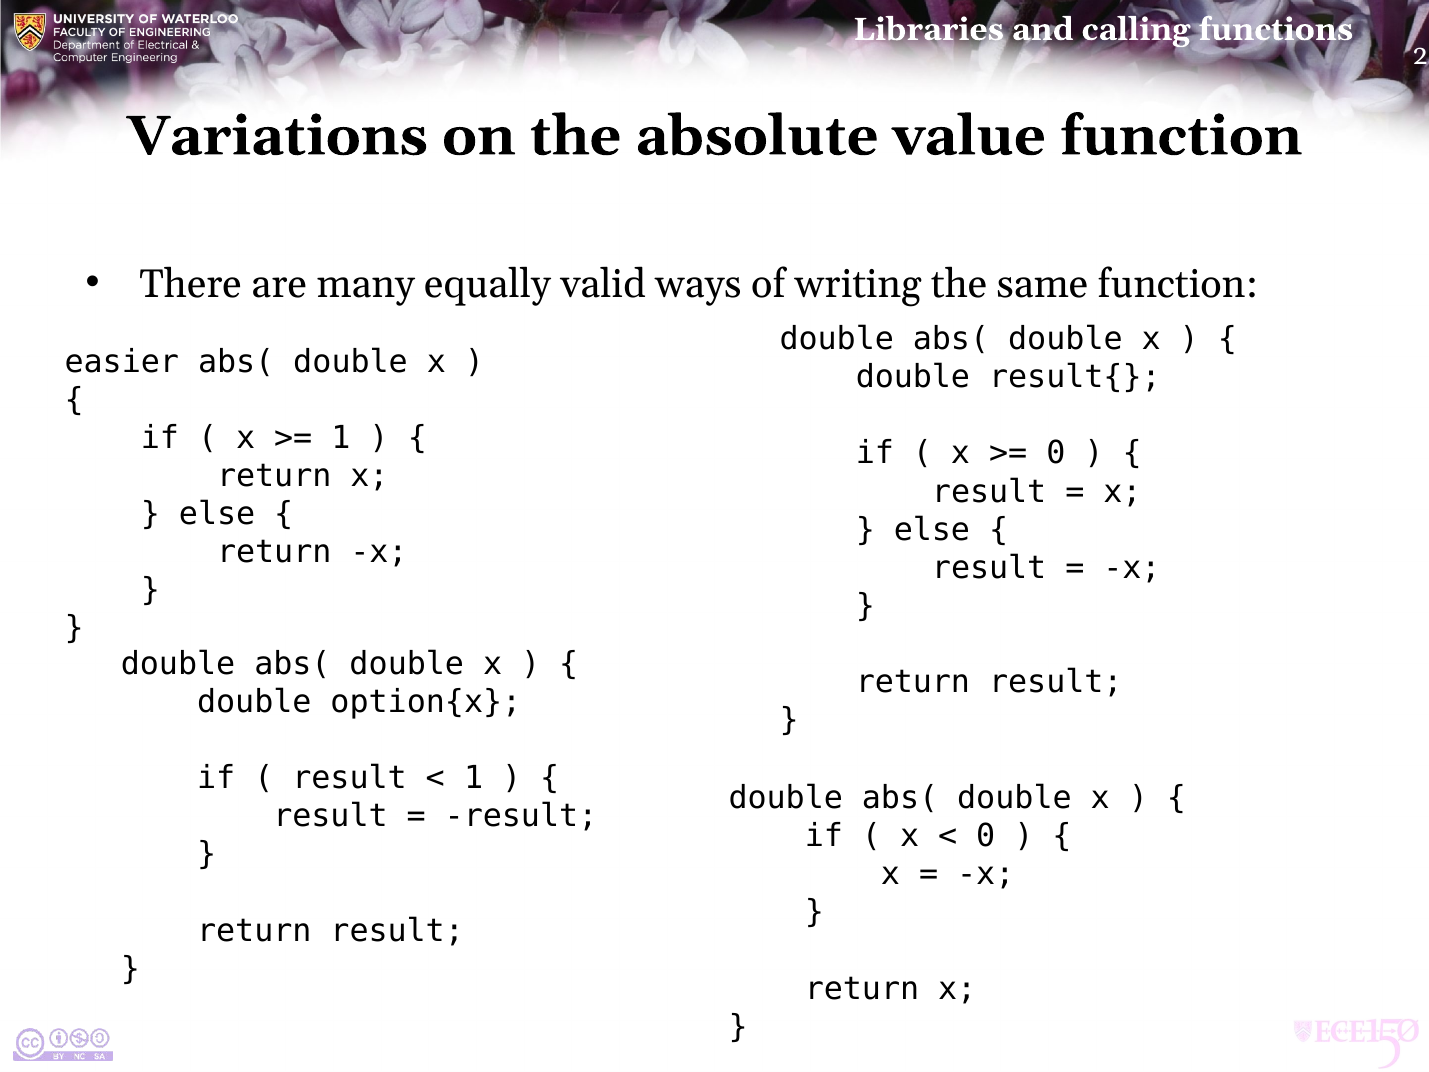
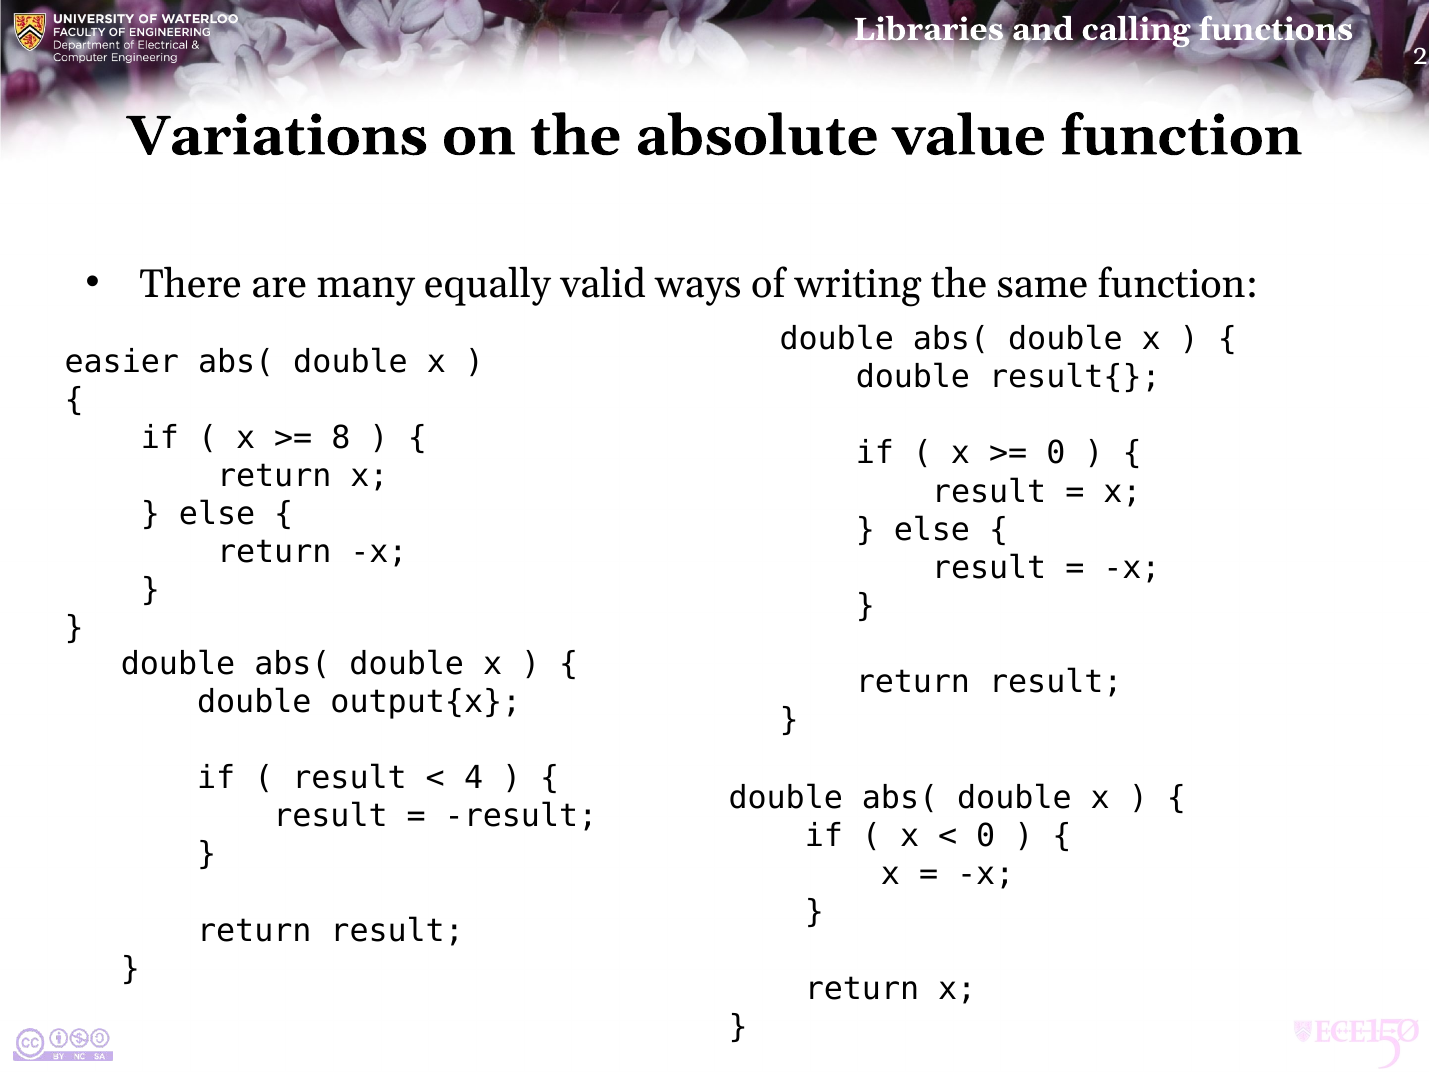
1: 1 -> 8 (341, 438)
option{x: option{x -> output{x (426, 702)
1: 1 -> 4 (474, 778)
